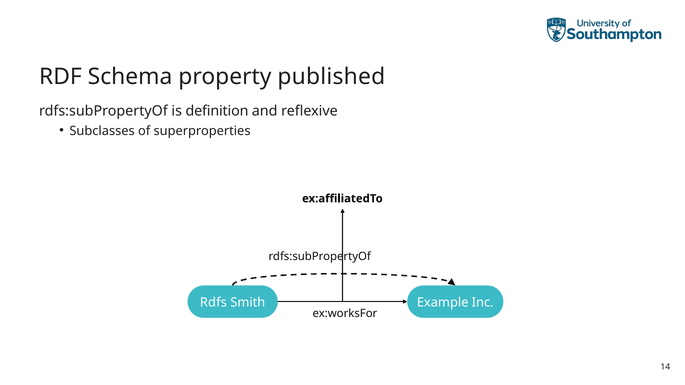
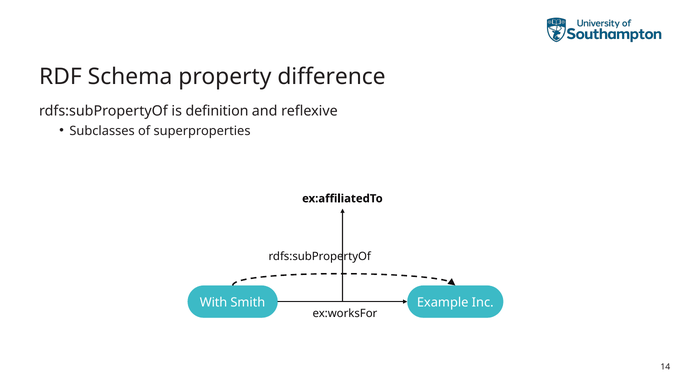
published: published -> difference (331, 77)
Rdfs: Rdfs -> With (214, 303)
